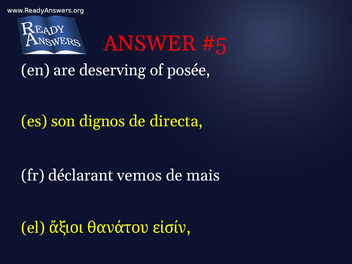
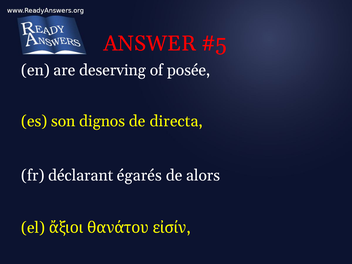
vemos: vemos -> égarés (139, 175)
mais: mais -> alors (203, 175)
